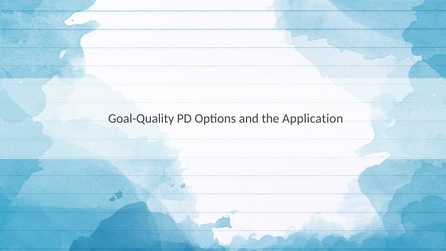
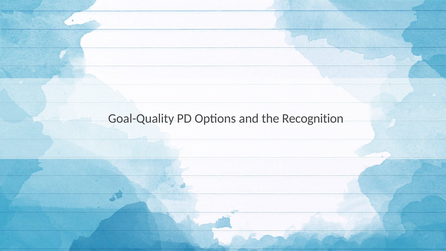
Application: Application -> Recognition (313, 118)
